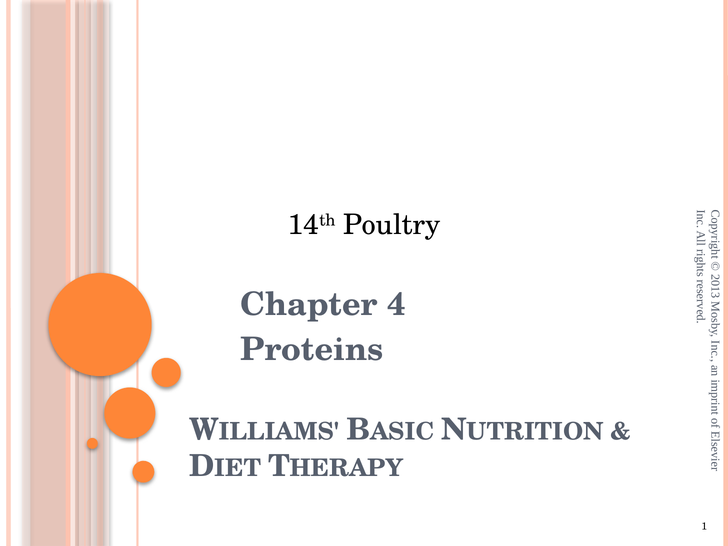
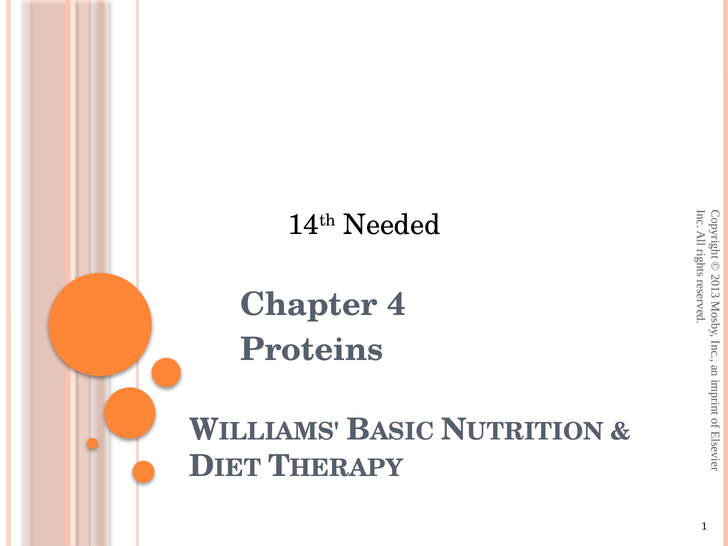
Poultry: Poultry -> Needed (392, 225)
